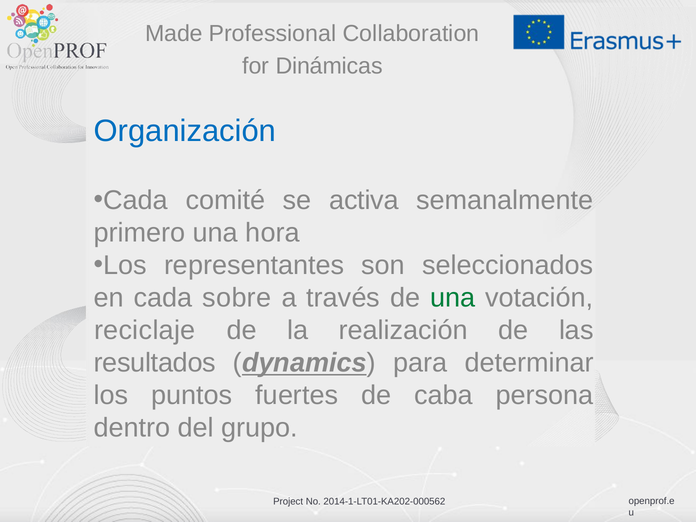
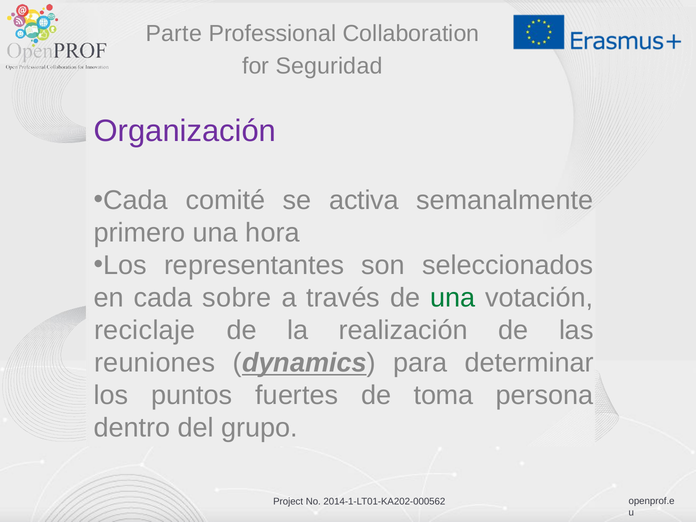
Made: Made -> Parte (174, 33)
Dinámicas: Dinámicas -> Seguridad (329, 66)
Organización colour: blue -> purple (185, 131)
resultados: resultados -> reuniones (155, 363)
caba: caba -> toma (444, 395)
